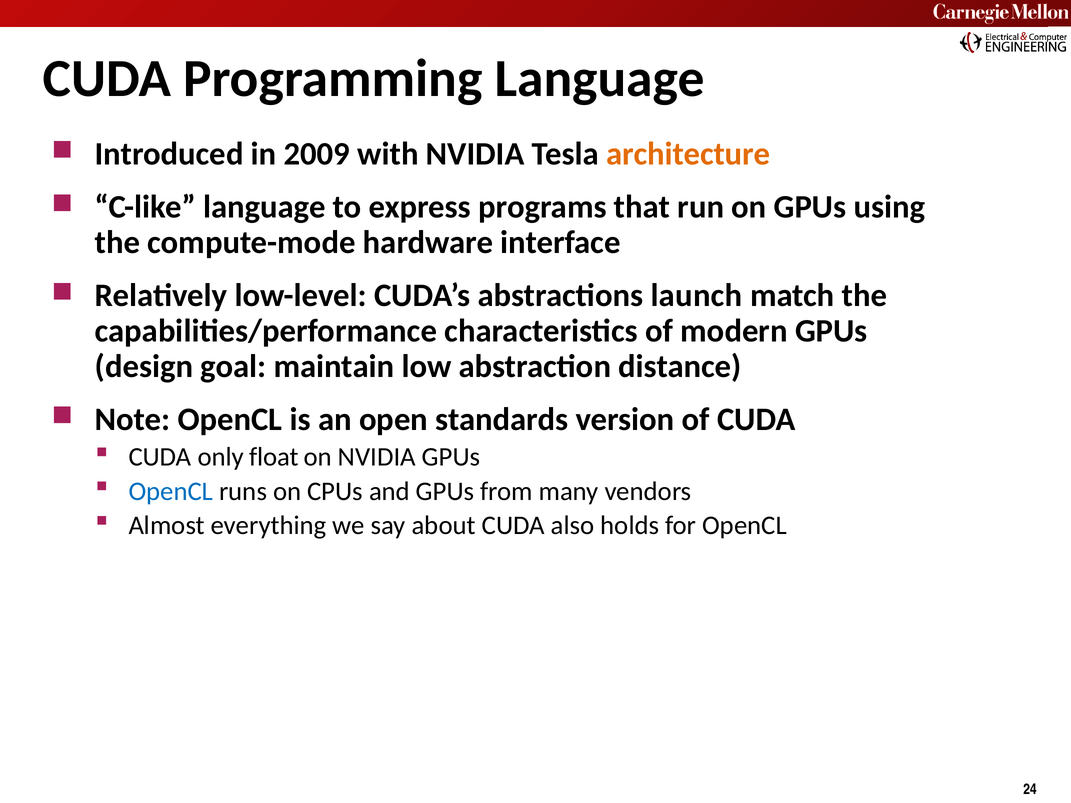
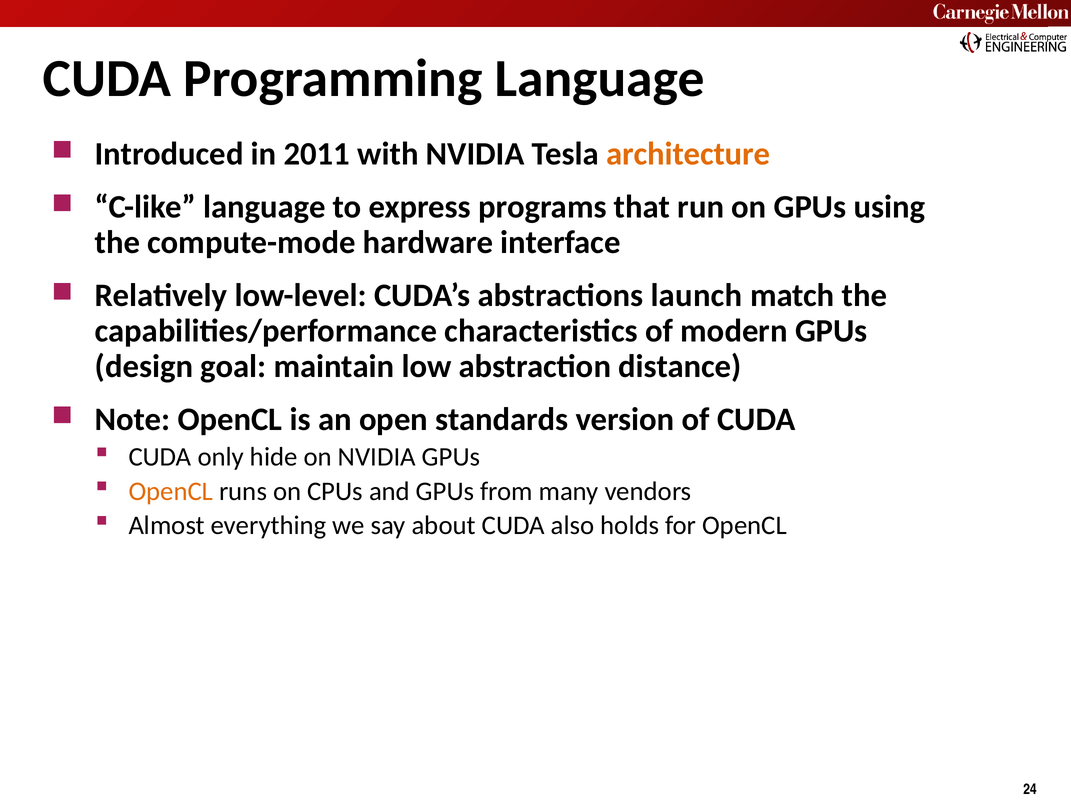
2009: 2009 -> 2011 (317, 154)
float: float -> hide (274, 457)
OpenCL colour: blue -> orange (171, 491)
